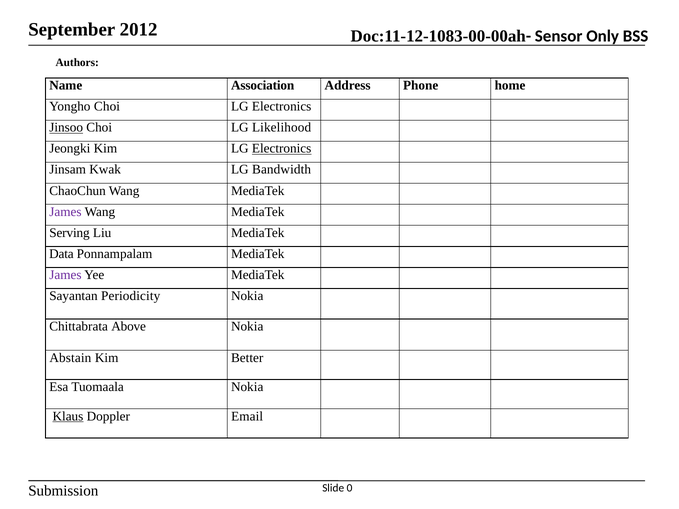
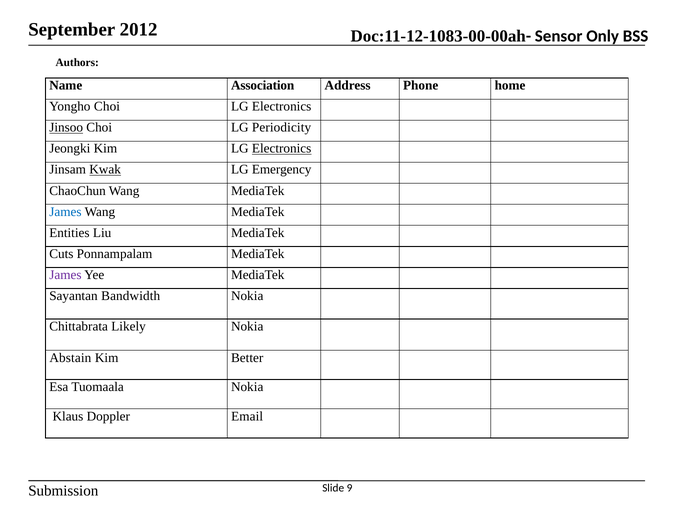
Likelihood: Likelihood -> Periodicity (282, 128)
Kwak underline: none -> present (105, 170)
Bandwidth: Bandwidth -> Emergency (282, 170)
James colour: purple -> blue (65, 212)
Serving: Serving -> Entities (69, 233)
Data: Data -> Cuts (61, 254)
Periodicity: Periodicity -> Bandwidth (131, 296)
Above: Above -> Likely (129, 327)
Klaus underline: present -> none (68, 416)
0: 0 -> 9 (350, 488)
